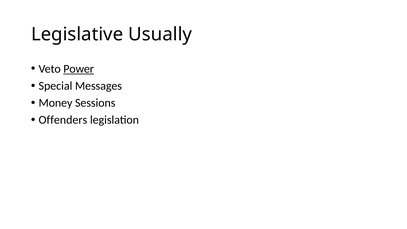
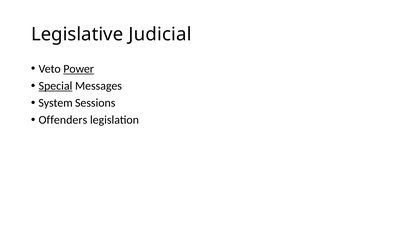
Usually: Usually -> Judicial (160, 34)
Special underline: none -> present (56, 86)
Money: Money -> System (56, 103)
